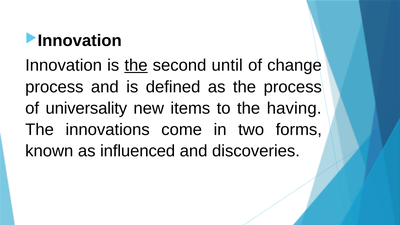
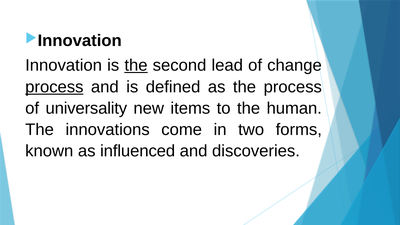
until: until -> lead (227, 65)
process underline: none -> present (54, 87)
having: having -> human (294, 108)
